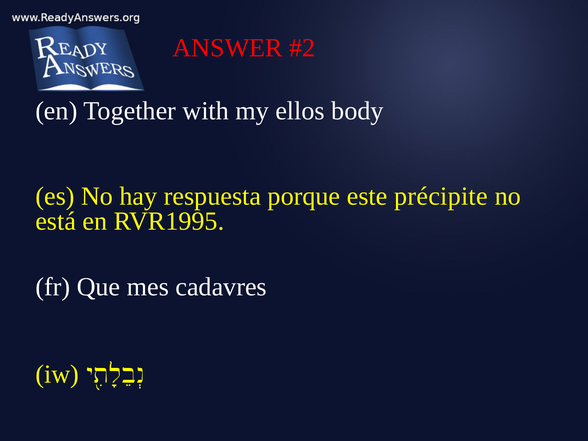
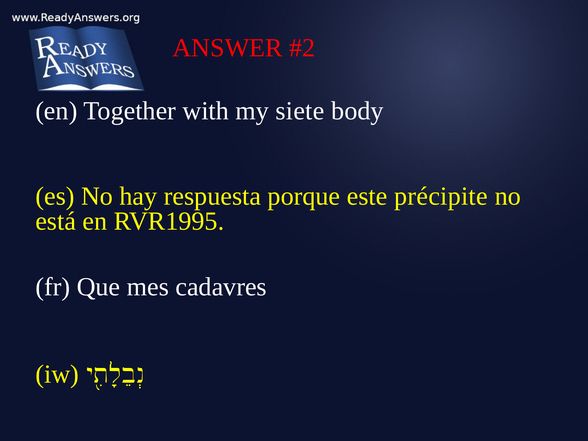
ellos: ellos -> siete (300, 111)
